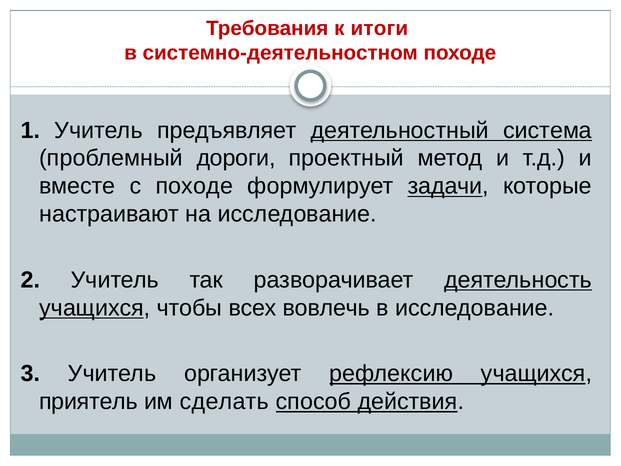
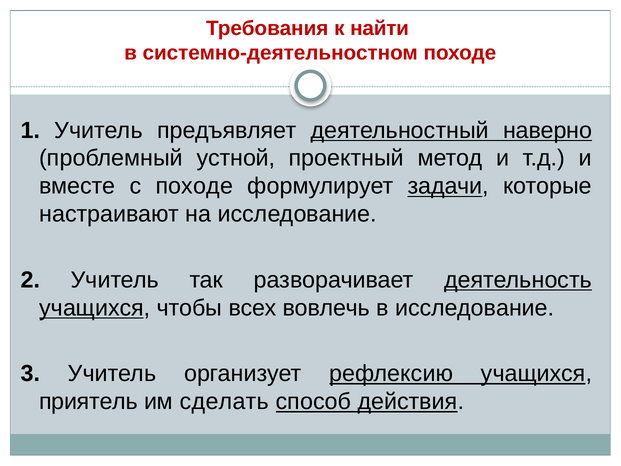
итоги: итоги -> найти (380, 28)
система: система -> наверно (548, 130)
дороги: дороги -> устной (236, 158)
